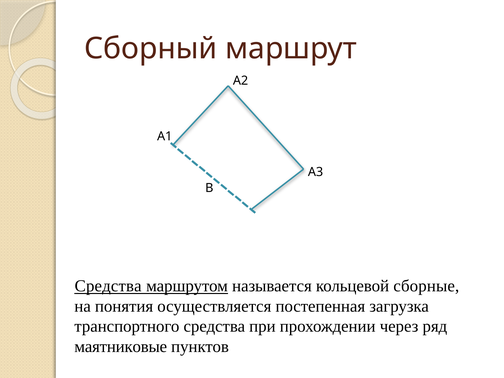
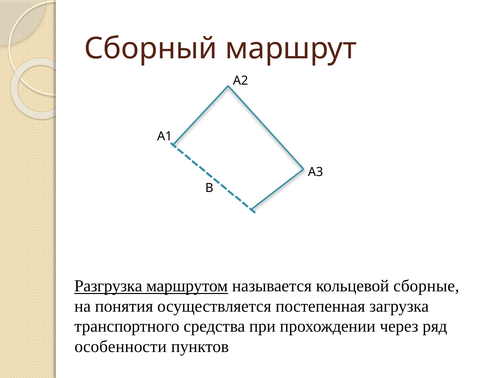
Средства: Средства -> Разгрузка (108, 286)
маятниковые: маятниковые -> особенности (121, 347)
